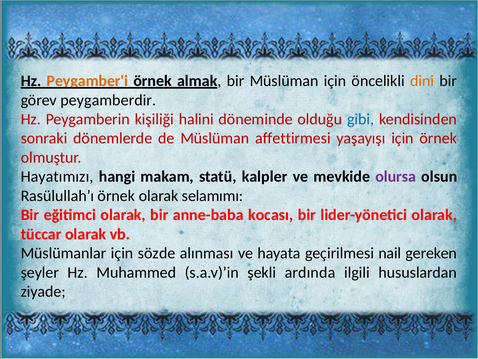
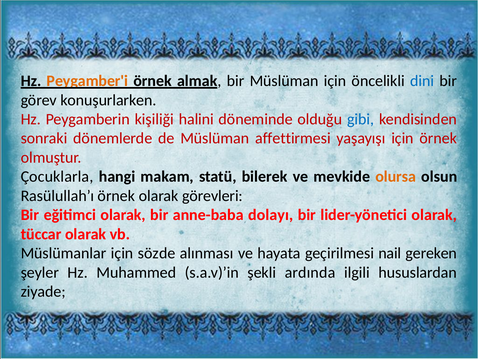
dini colour: orange -> blue (422, 81)
peygamberdir: peygamberdir -> konuşurlarken (108, 100)
Hayatımızı: Hayatımızı -> Çocuklarla (57, 176)
kalpler: kalpler -> bilerek (265, 176)
olursa colour: purple -> orange (396, 176)
selamımı: selamımı -> görevleri (212, 196)
kocası: kocası -> dolayı (271, 215)
